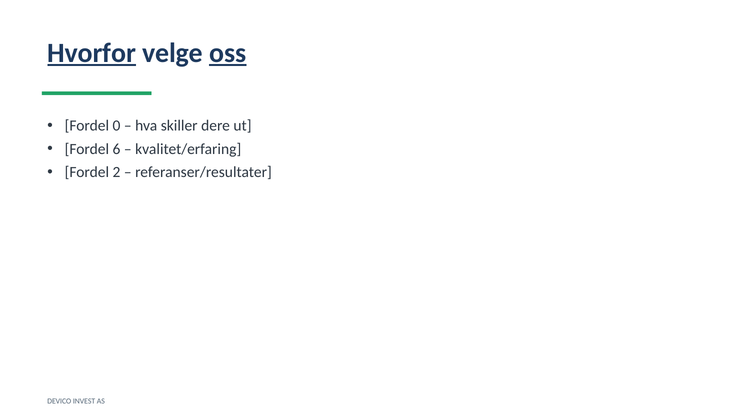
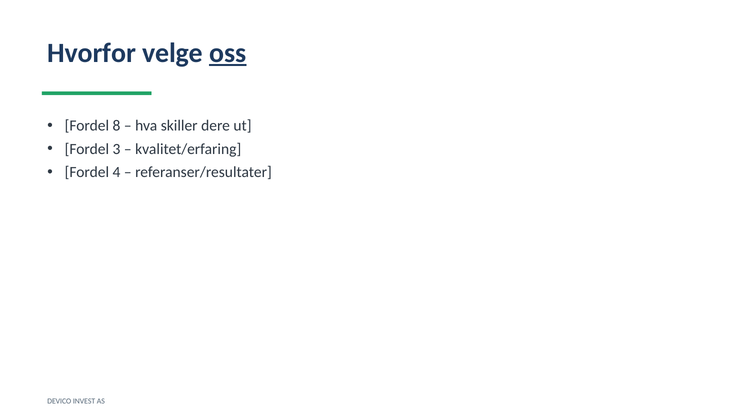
Hvorfor underline: present -> none (92, 53)
0: 0 -> 8 (117, 126)
6: 6 -> 3 (117, 149)
2: 2 -> 4 (117, 172)
